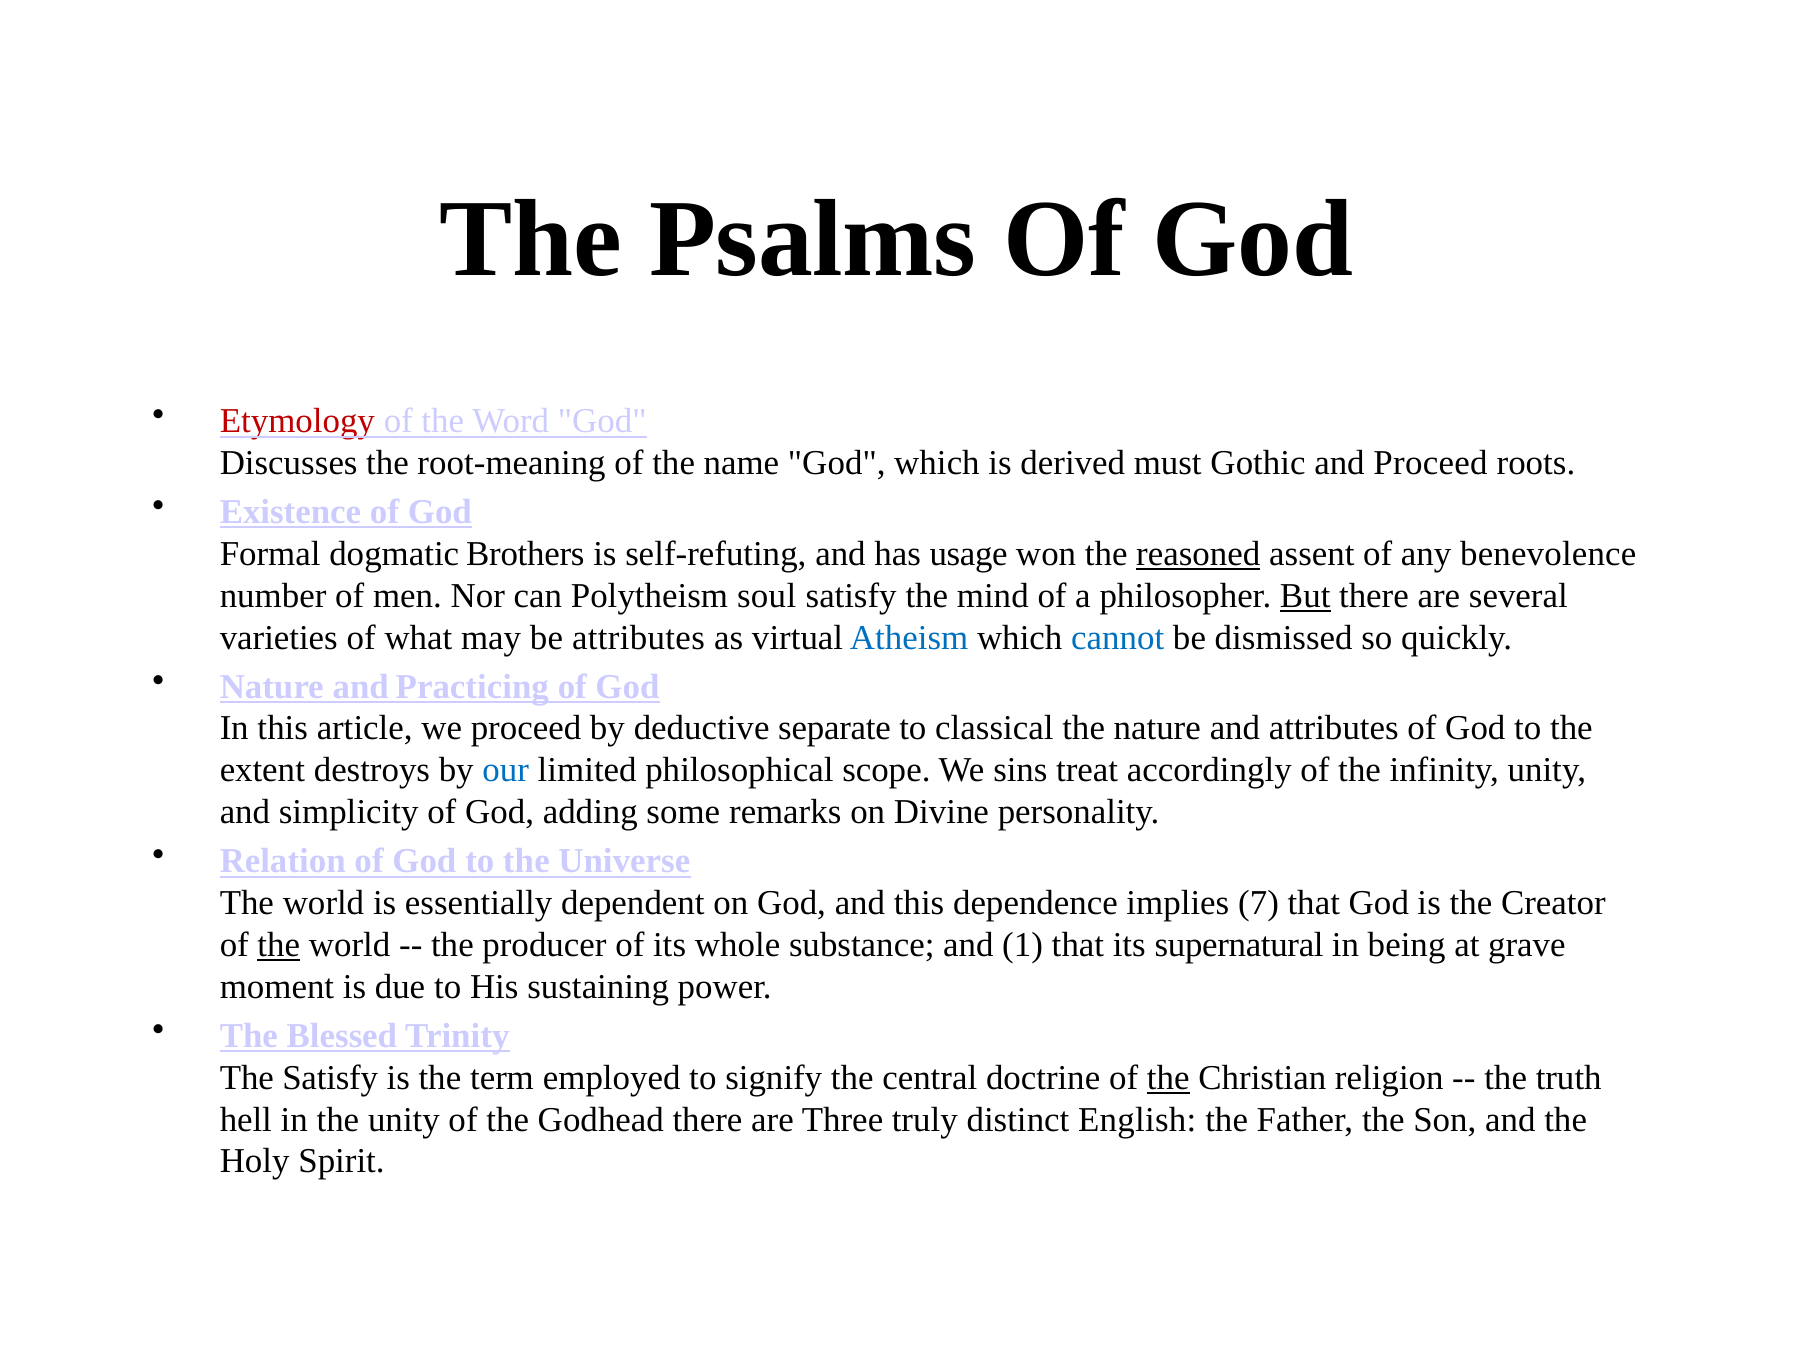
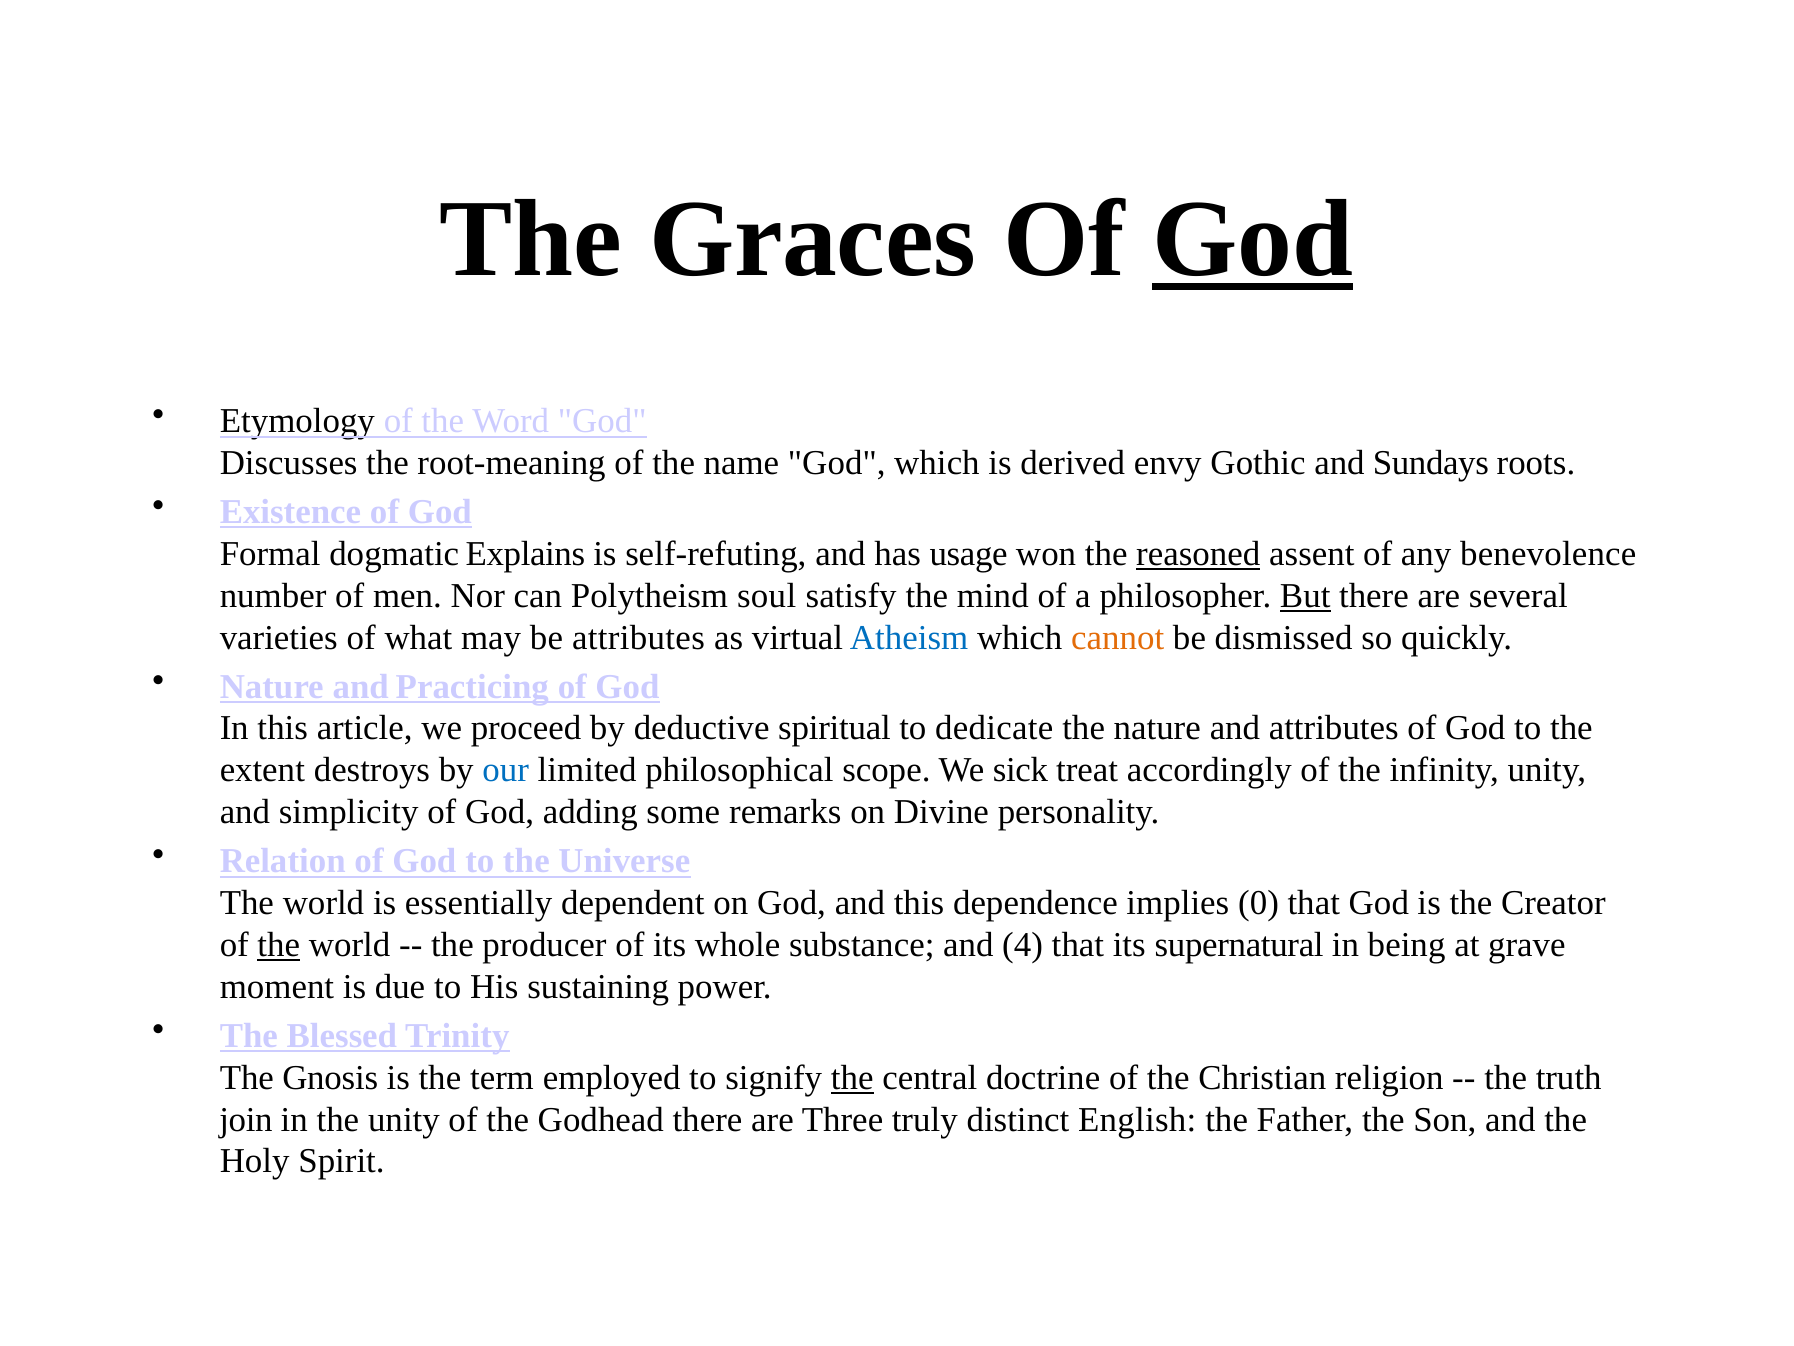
Psalms: Psalms -> Graces (813, 239)
God underline: none -> present (1253, 239)
Etymology colour: red -> black (297, 421)
must: must -> envy (1168, 463)
and Proceed: Proceed -> Sundays (1431, 463)
Brothers: Brothers -> Explains (525, 554)
cannot colour: blue -> orange (1118, 637)
separate: separate -> spiritual (835, 728)
classical: classical -> dedicate (994, 728)
sins: sins -> sick (1020, 770)
7: 7 -> 0 (1258, 903)
1: 1 -> 4 (1023, 945)
The Satisfy: Satisfy -> Gnosis (330, 1077)
the underline: none -> present (852, 1077)
the underline: present -> none (1168, 1077)
hell: hell -> join (246, 1119)
